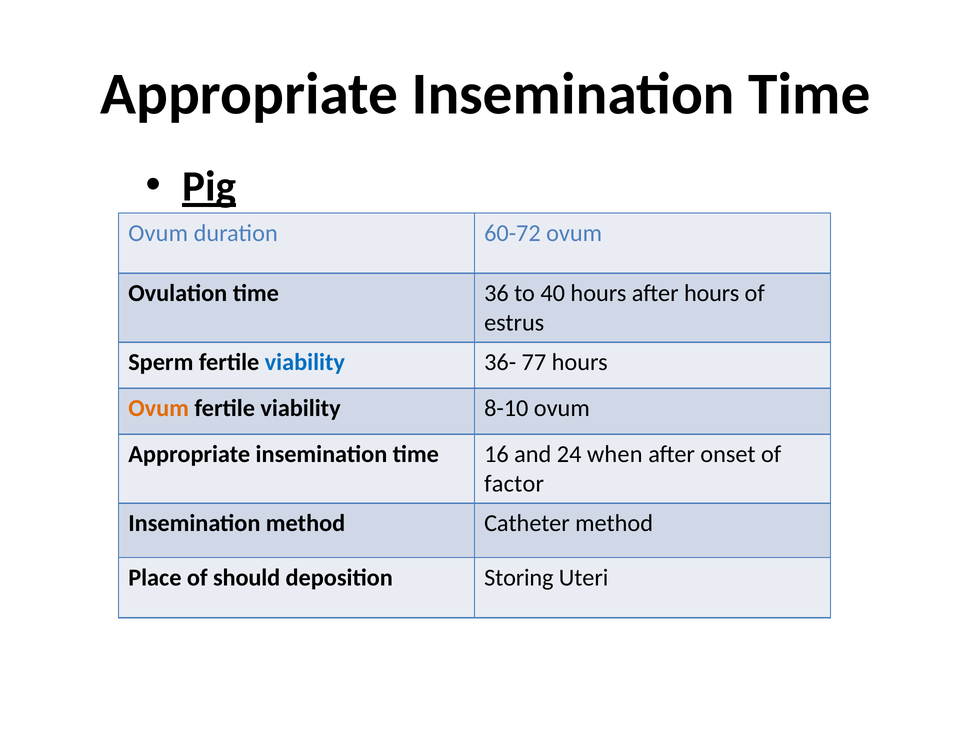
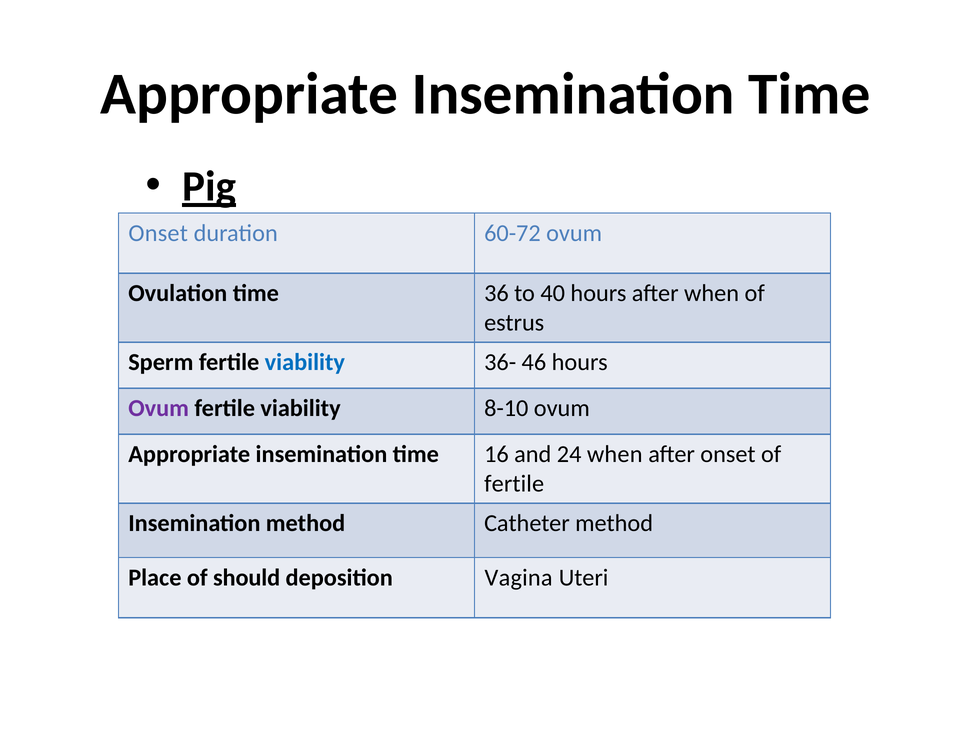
Ovum: Ovum -> Onset (158, 233)
after hours: hours -> when (712, 293)
77: 77 -> 46 (534, 362)
Ovum colour: orange -> purple (159, 408)
factor: factor -> fertile (514, 484)
Storing: Storing -> Vagina (519, 578)
